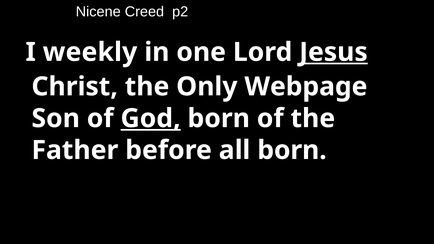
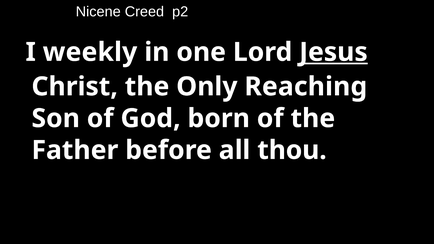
Webpage: Webpage -> Reaching (306, 87)
God underline: present -> none (151, 118)
all born: born -> thou (292, 150)
